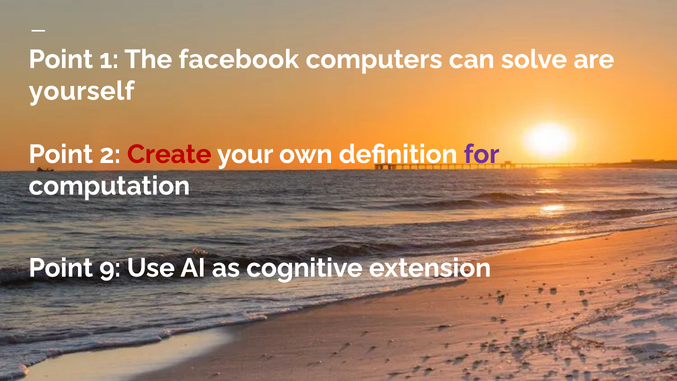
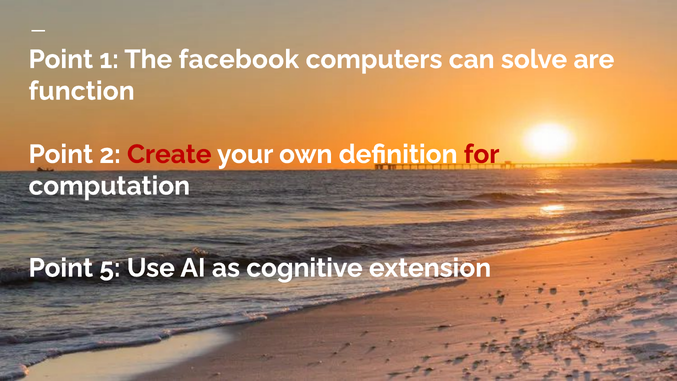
yourself: yourself -> function (82, 91)
for colour: purple -> red (482, 154)
9: 9 -> 5 (110, 268)
